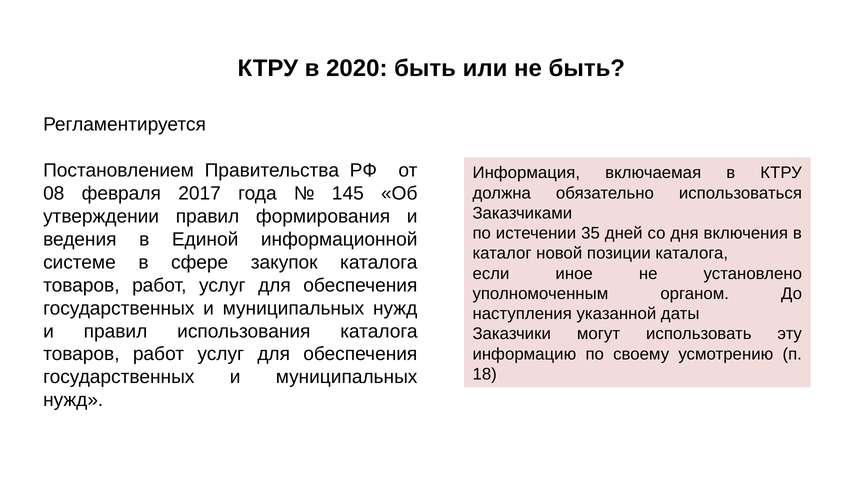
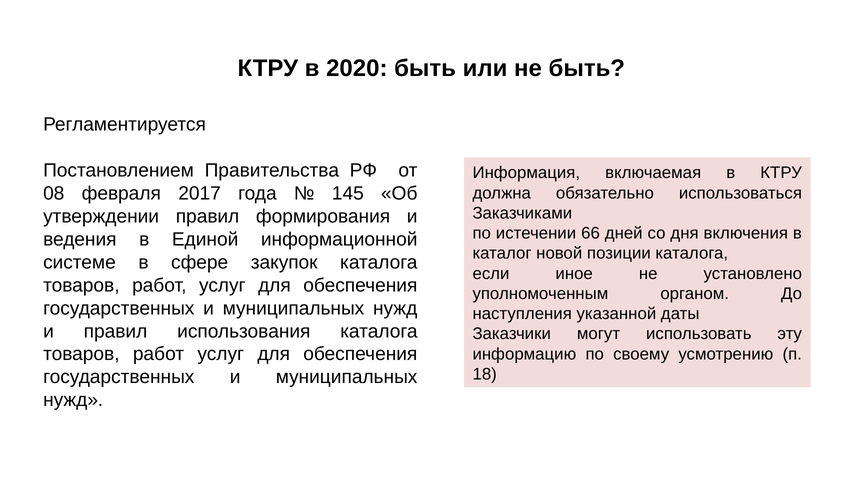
35: 35 -> 66 (591, 234)
